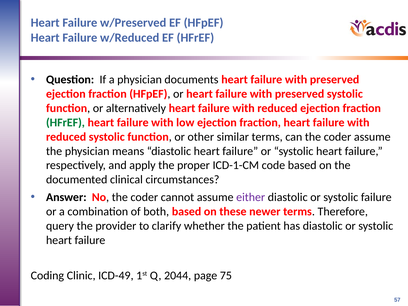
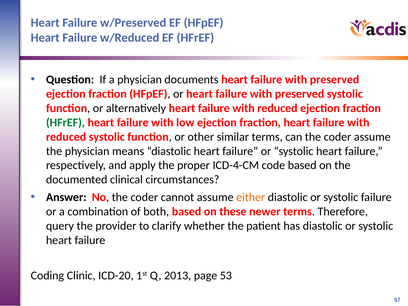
ICD-1-CM: ICD-1-CM -> ICD-4-CM (236, 165)
either colour: purple -> orange (251, 197)
ICD-49: ICD-49 -> ICD-20 (116, 276)
2044: 2044 -> 2013 (178, 276)
75: 75 -> 53 (226, 276)
